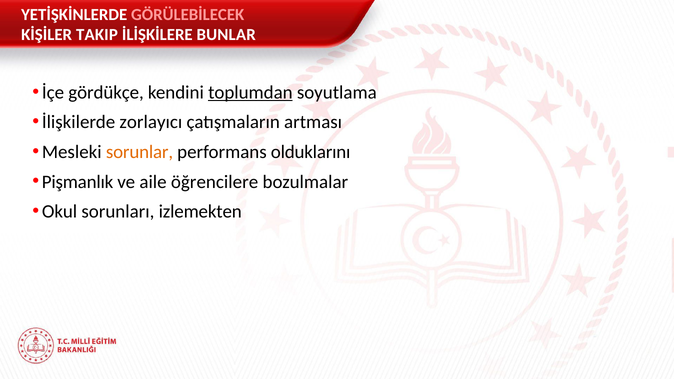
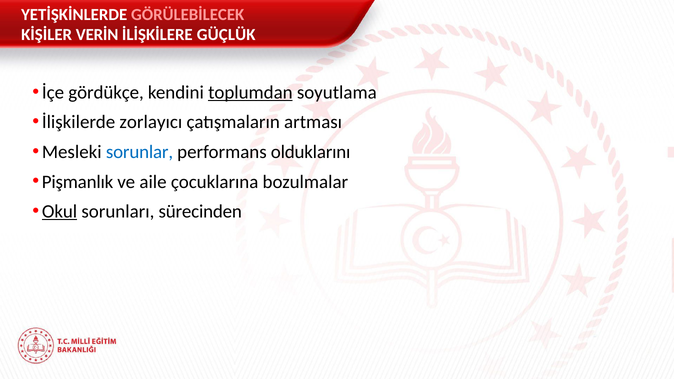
TAKIP: TAKIP -> VERİN (97, 35)
BUNLAR: BUNLAR -> GÜÇLÜK (226, 35)
sorunlar colour: orange -> blue (140, 152)
öğrencilere: öğrencilere -> çocuklarına (215, 182)
Okul underline: none -> present (60, 212)
izlemekten: izlemekten -> sürecinden (200, 212)
